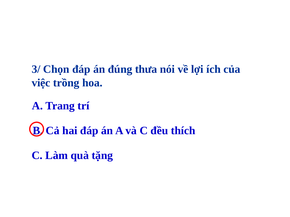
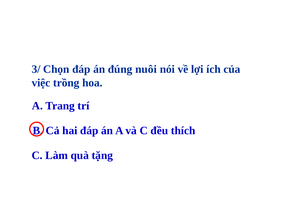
thưa: thưa -> nuôi (146, 69)
